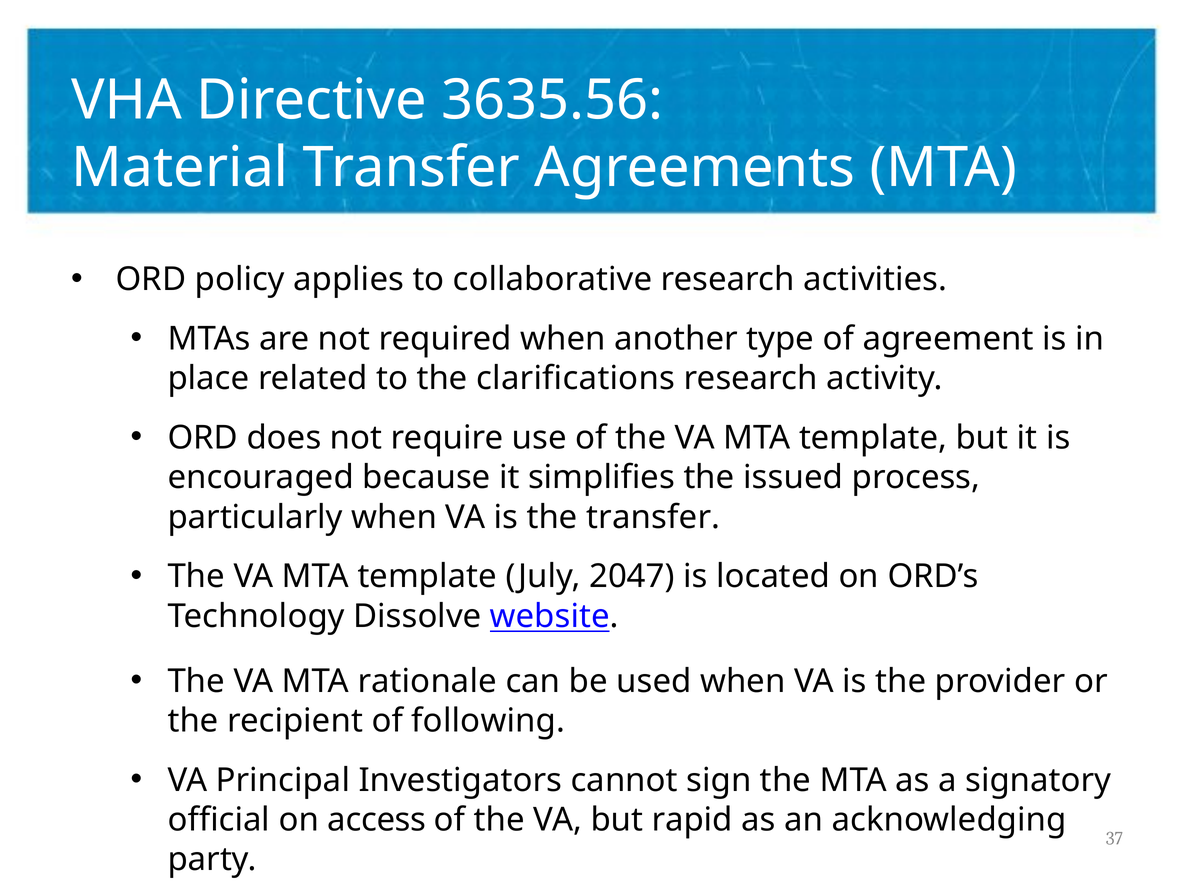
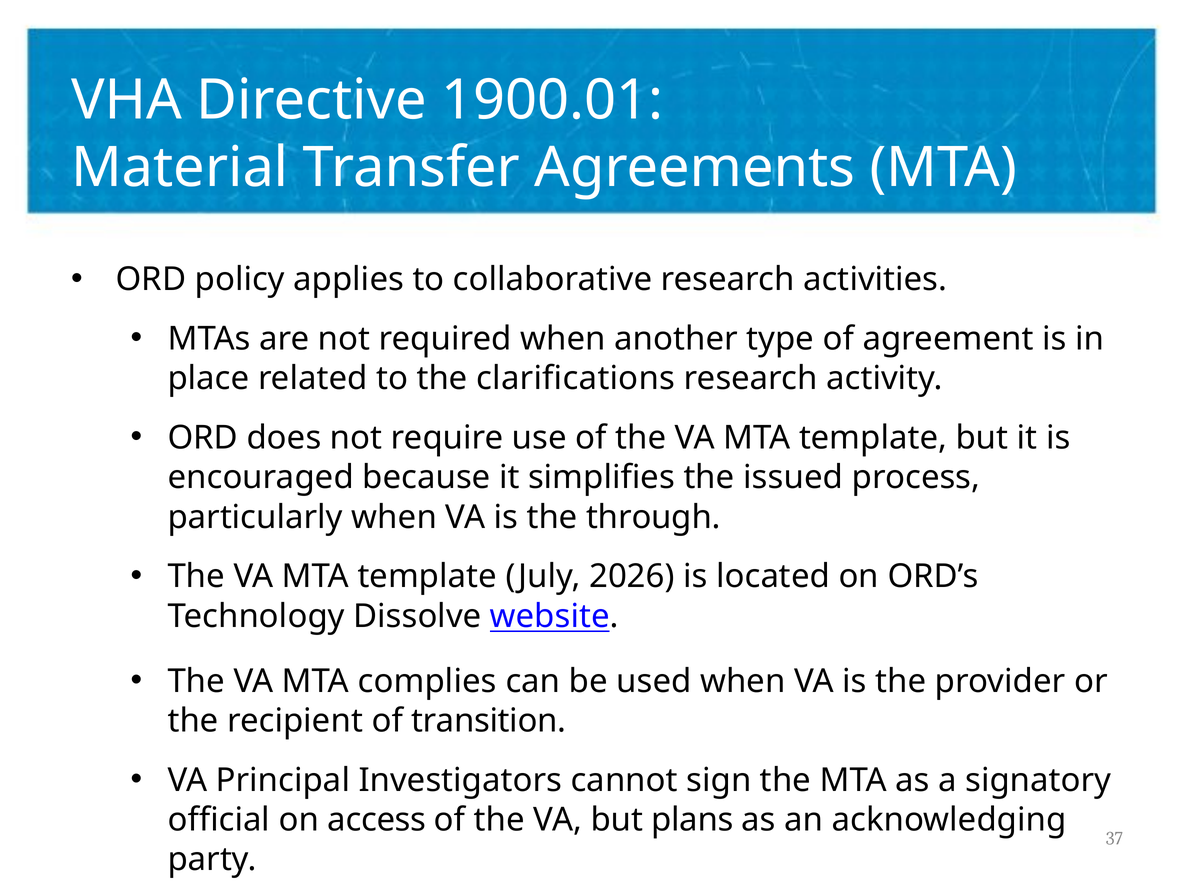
3635.56: 3635.56 -> 1900.01 (552, 100)
the transfer: transfer -> through (653, 517)
2047: 2047 -> 2026 (632, 576)
rationale: rationale -> complies (427, 681)
following: following -> transition (489, 720)
rapid: rapid -> plans (692, 819)
